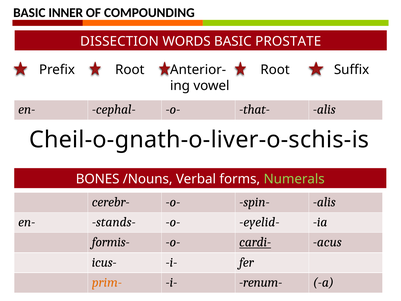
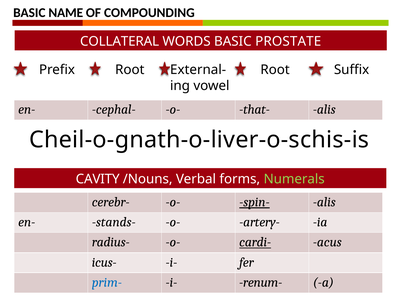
INNER: INNER -> NAME (66, 13)
DISSECTION: DISSECTION -> COLLATERAL (120, 41)
Anterior-: Anterior- -> External- (198, 70)
BONES: BONES -> CAVITY (98, 179)
spin- underline: none -> present (254, 202)
eyelid-: eyelid- -> artery- (259, 222)
formis-: formis- -> radius- (111, 242)
prim- colour: orange -> blue (107, 282)
